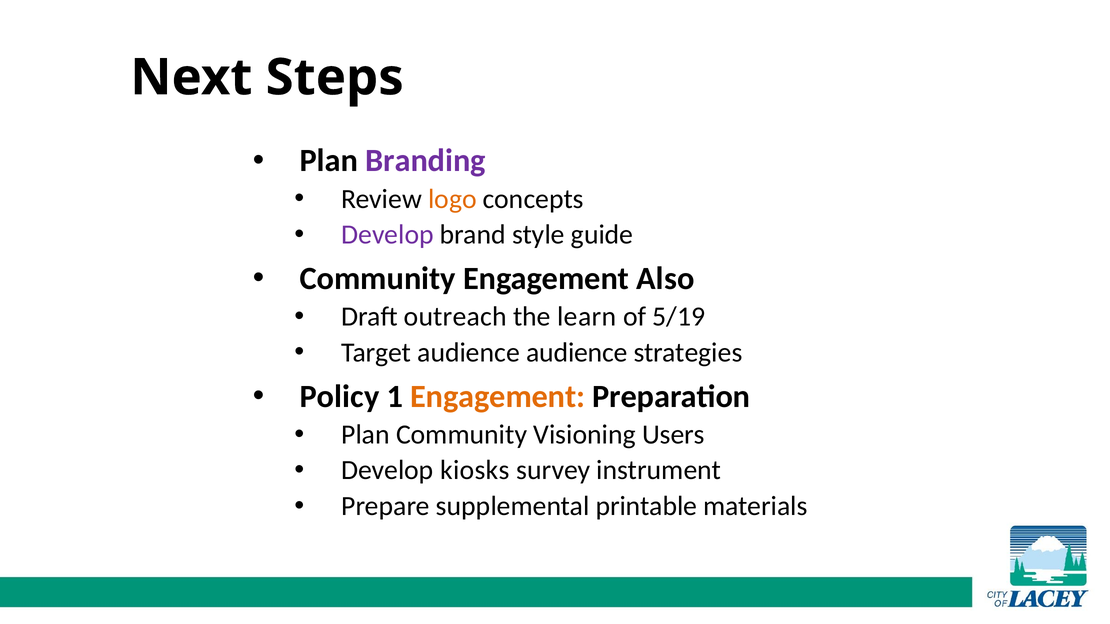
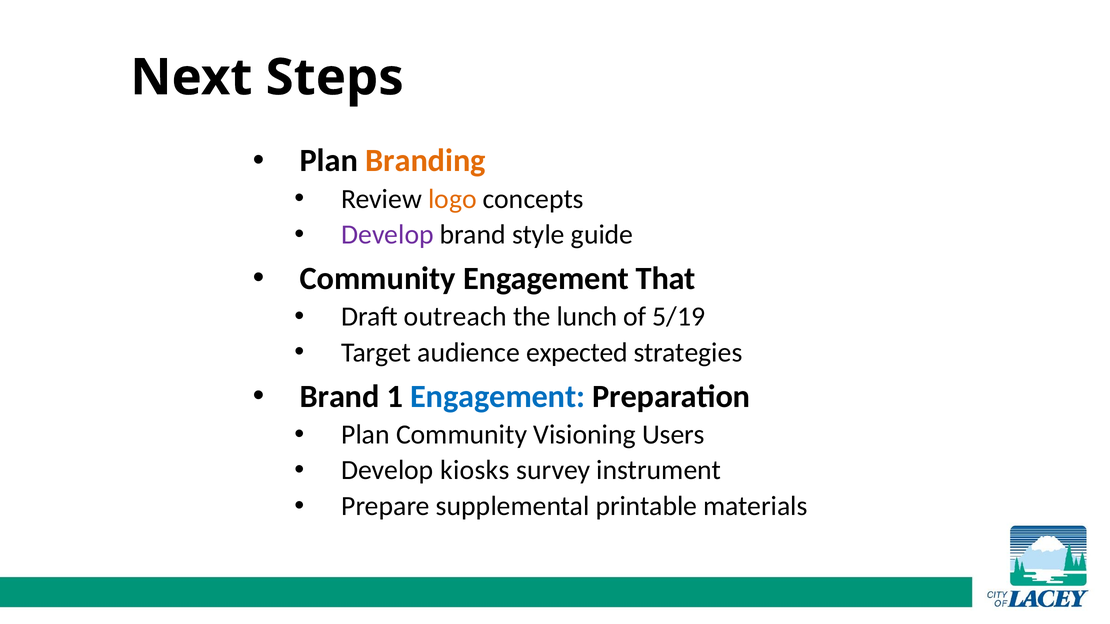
Branding colour: purple -> orange (426, 161)
Also: Also -> That (666, 279)
learn: learn -> lunch (587, 317)
audience audience: audience -> expected (577, 353)
Policy: Policy -> Brand (340, 397)
Engagement colour: orange -> blue (498, 397)
